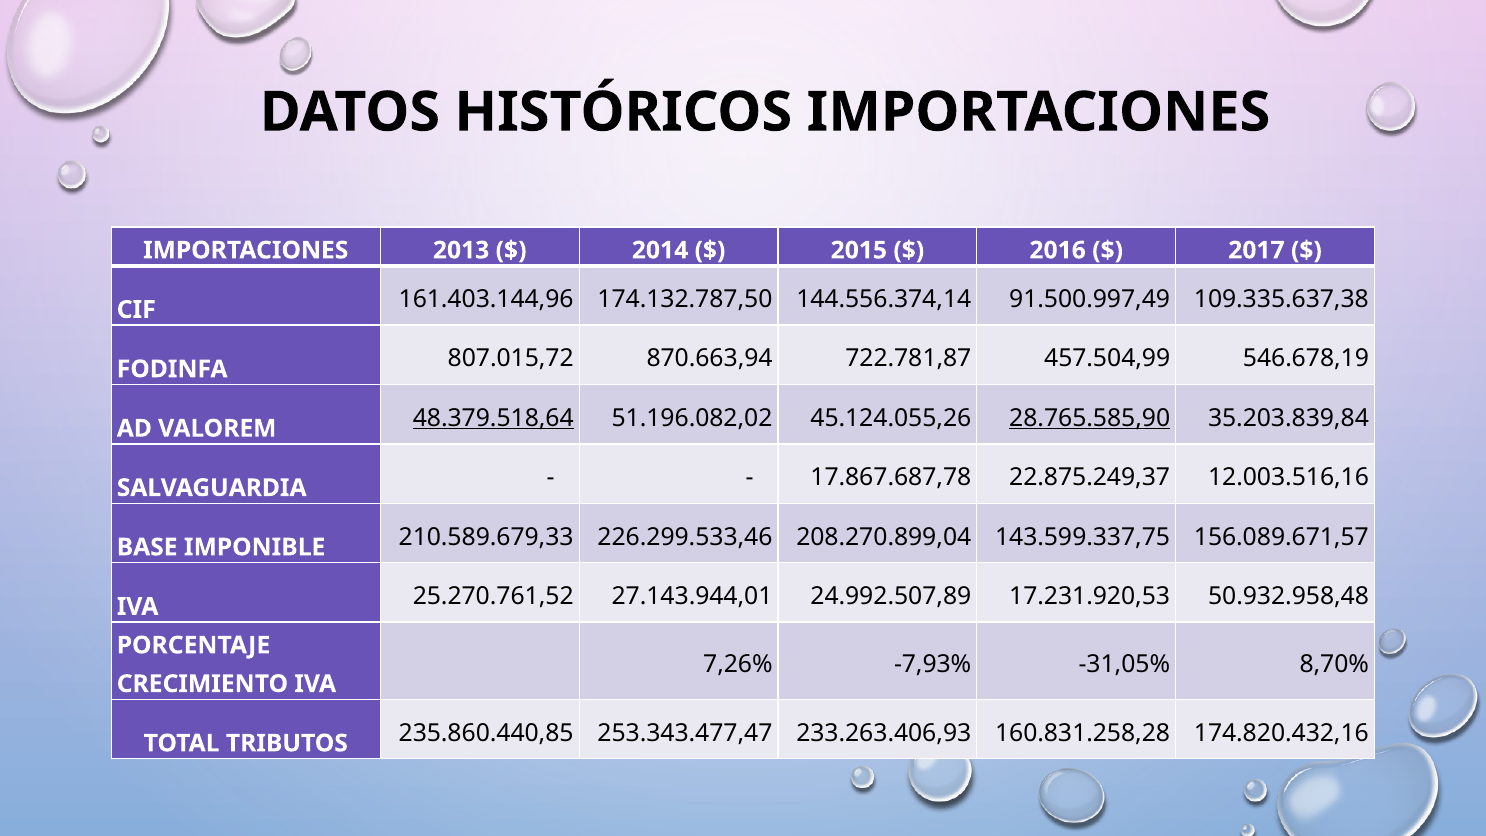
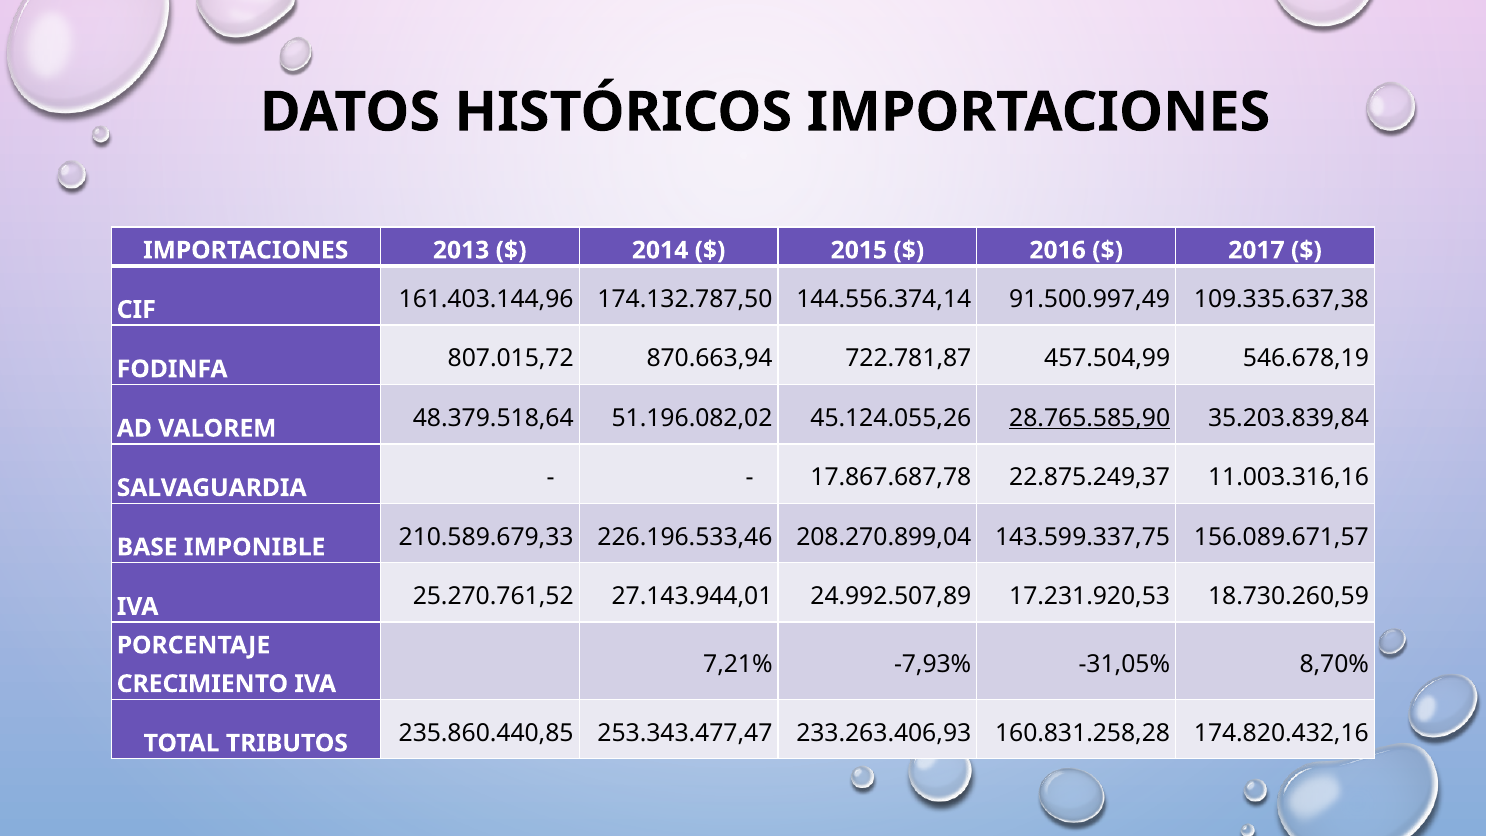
48.379.518,64 underline: present -> none (493, 418)
12.003.516,16: 12.003.516,16 -> 11.003.316,16 (1289, 477)
226.299.533,46: 226.299.533,46 -> 226.196.533,46 (685, 537)
50.932.958,48: 50.932.958,48 -> 18.730.260,59 (1289, 596)
7,26%: 7,26% -> 7,21% (738, 664)
